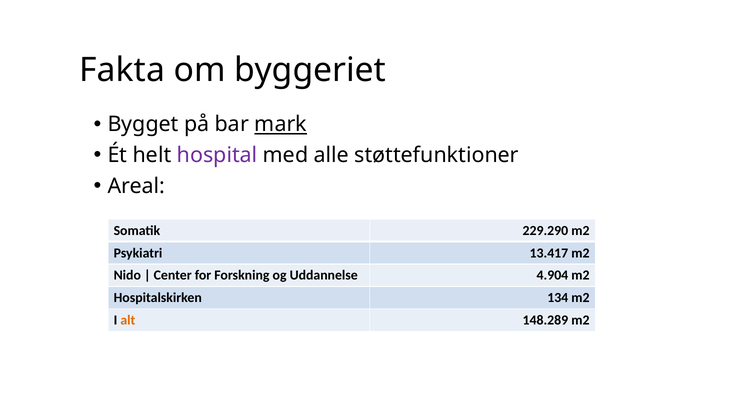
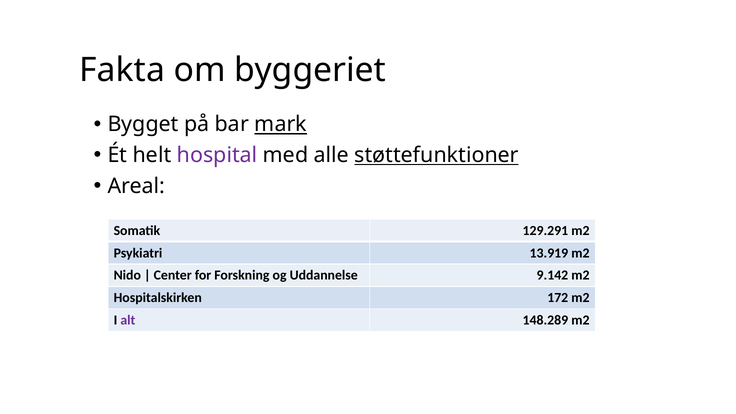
støttefunktioner underline: none -> present (437, 155)
229.290: 229.290 -> 129.291 (545, 231)
13.417: 13.417 -> 13.919 (549, 253)
4.904: 4.904 -> 9.142 (552, 275)
134: 134 -> 172 (558, 298)
alt colour: orange -> purple (128, 320)
